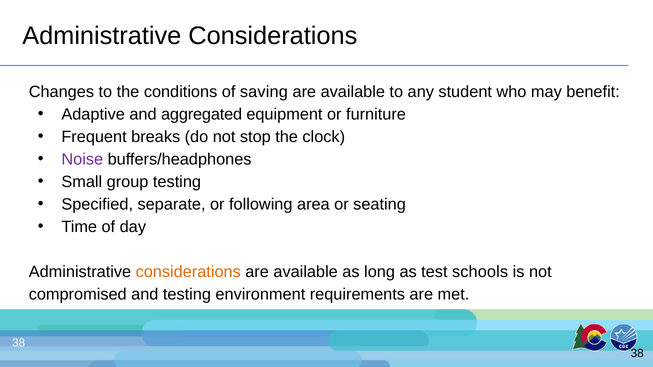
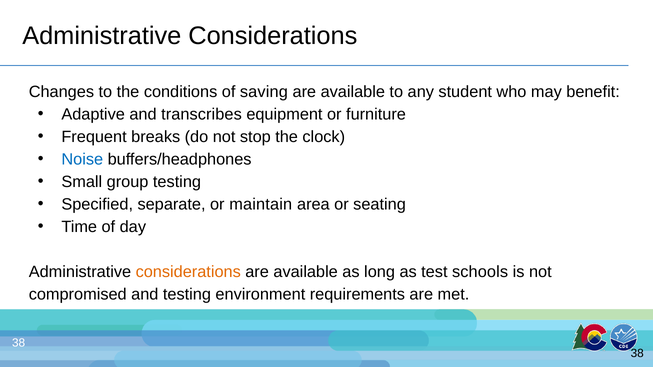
aggregated: aggregated -> transcribes (201, 114)
Noise colour: purple -> blue (82, 159)
following: following -> maintain (261, 204)
